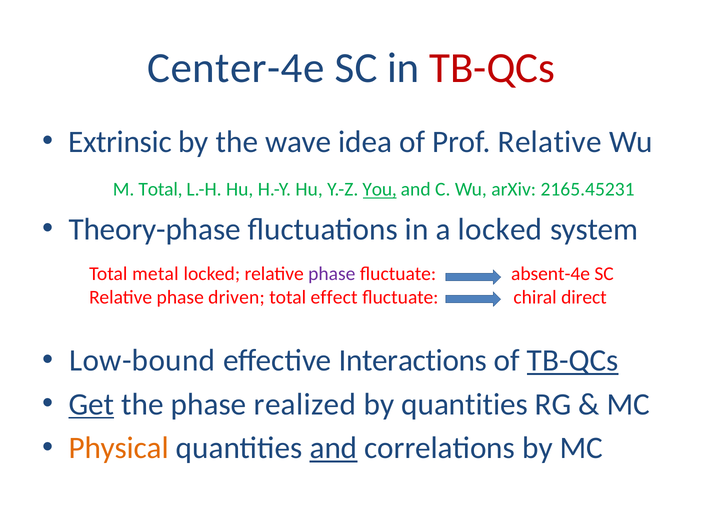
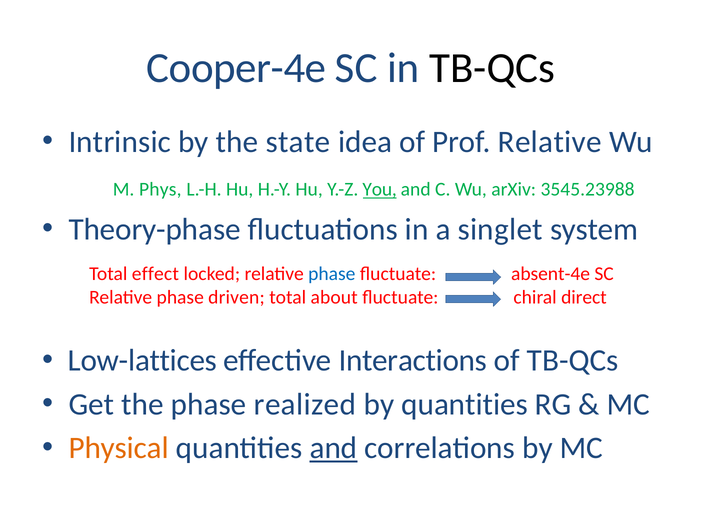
Center-4e: Center-4e -> Cooper-4e (236, 68)
TB-QCs colour: red -> black (492, 68)
Extrinsic: Extrinsic -> Intrinsic (120, 142)
wave: wave -> state (298, 142)
M Total: Total -> Phys (160, 190)
2165.45231: 2165.45231 -> 3545.23988 (588, 190)
a locked: locked -> singlet (500, 229)
metal: metal -> effect (155, 274)
phase colour: purple -> blue (332, 274)
effect: effect -> about (334, 298)
Low-bound: Low-bound -> Low-lattices (143, 361)
TB-QCs underline: present -> none (573, 361)
Get underline: present -> none (91, 405)
